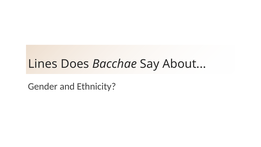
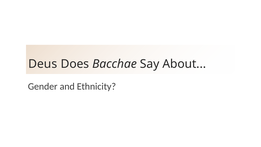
Lines: Lines -> Deus (43, 64)
